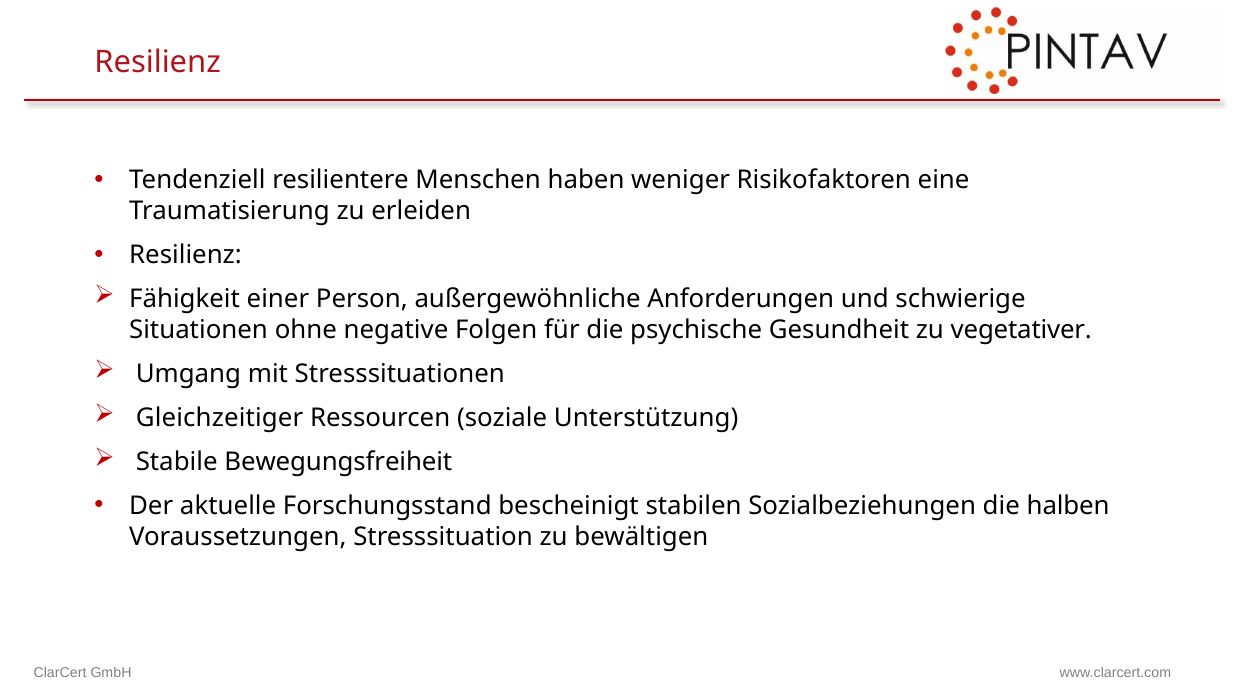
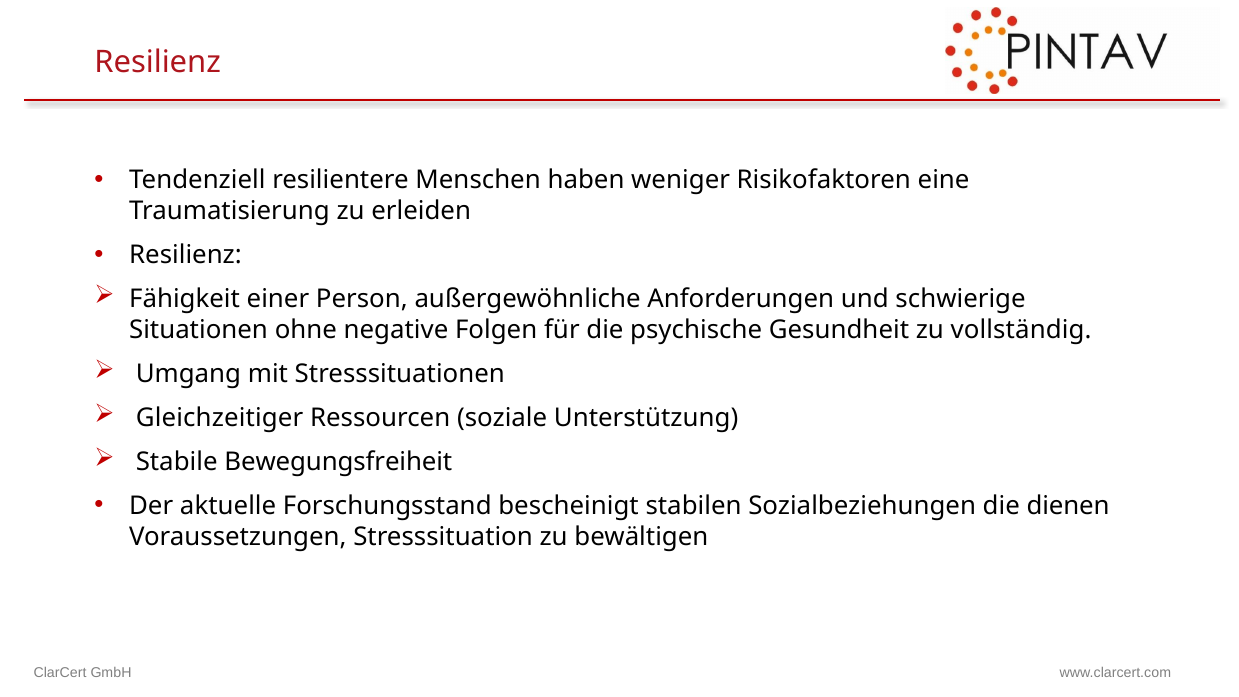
vegetativer: vegetativer -> vollständig (1021, 330)
halben: halben -> dienen (1068, 506)
